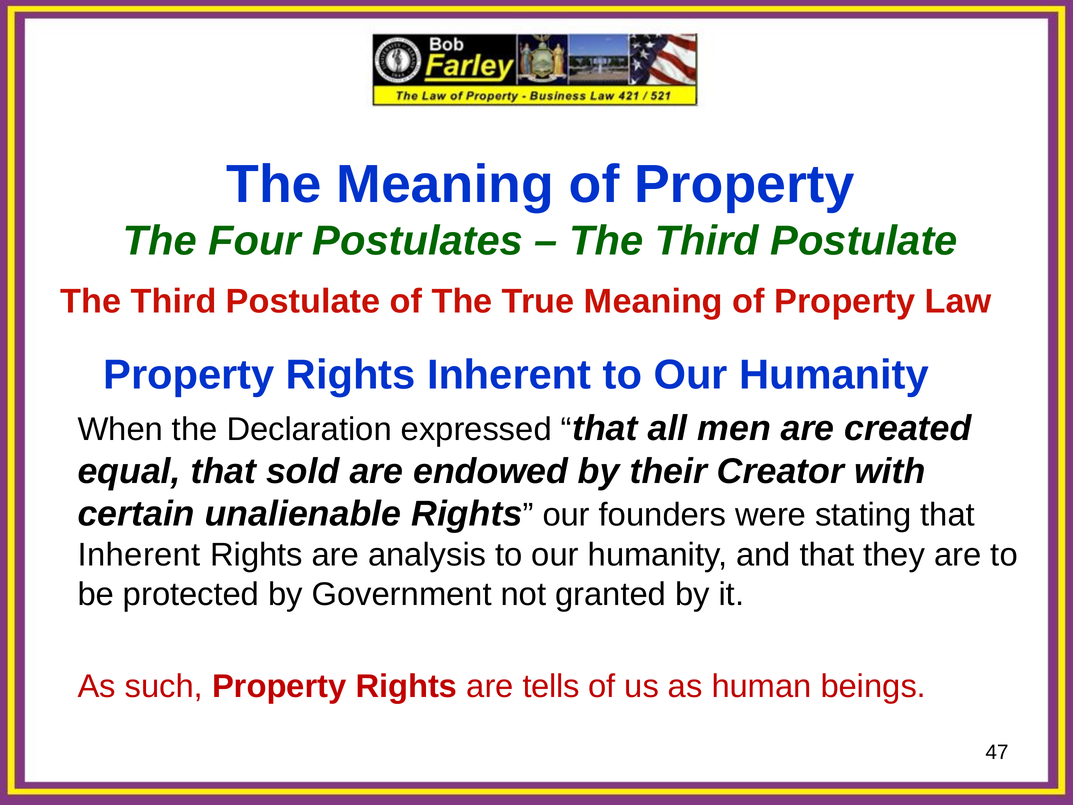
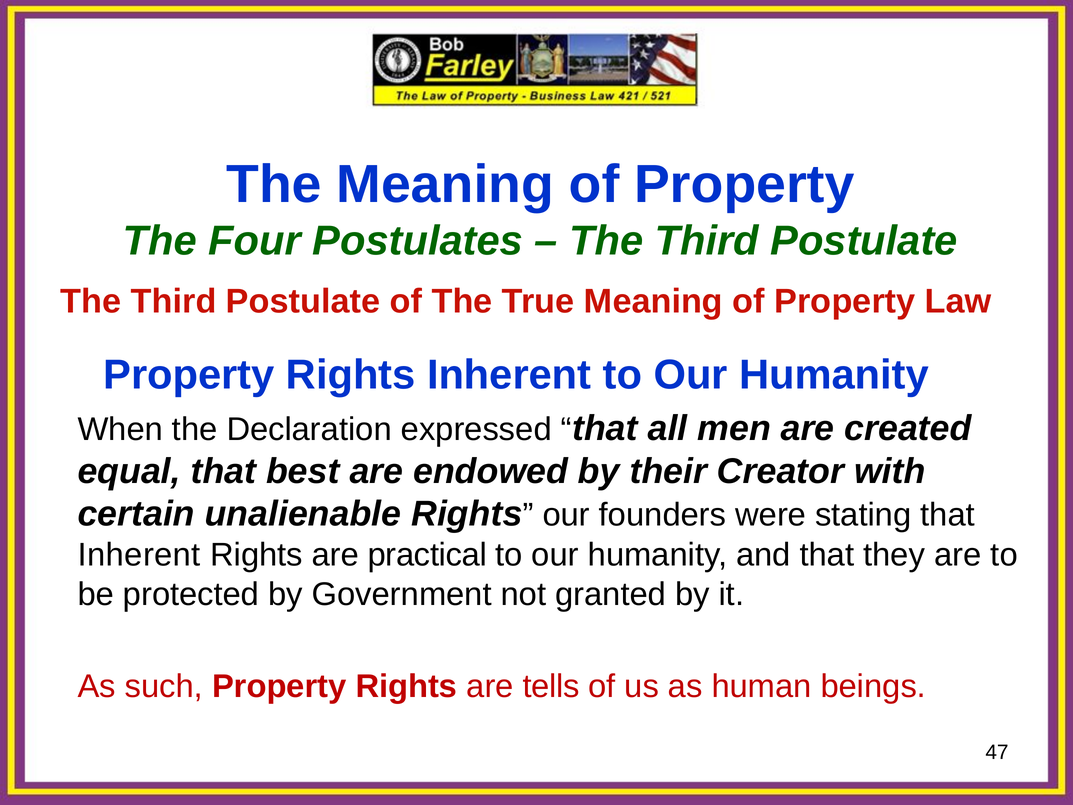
sold: sold -> best (303, 471)
analysis: analysis -> practical (427, 555)
